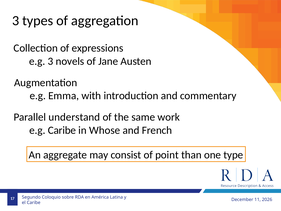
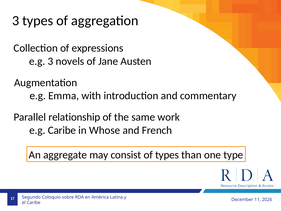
understand: understand -> relationship (74, 117)
of point: point -> types (167, 155)
